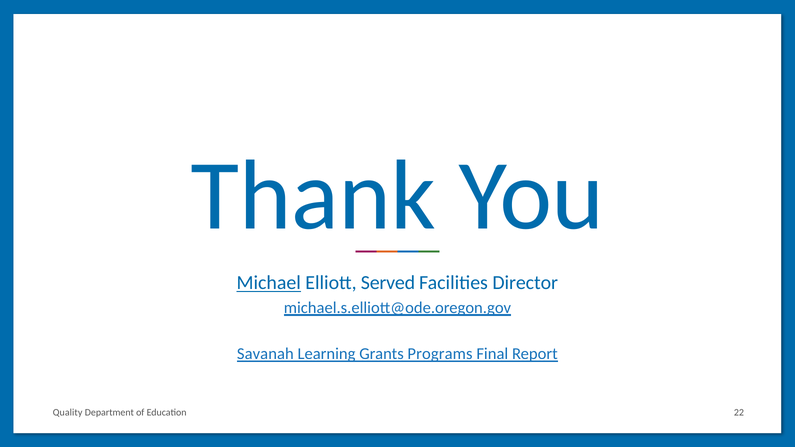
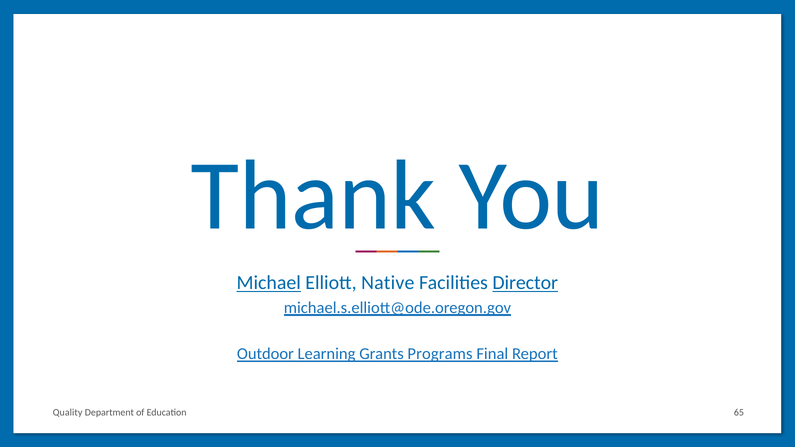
Served: Served -> Native (388, 283)
Director underline: none -> present (525, 283)
Savanah: Savanah -> Outdoor (265, 354)
22: 22 -> 65 (739, 413)
